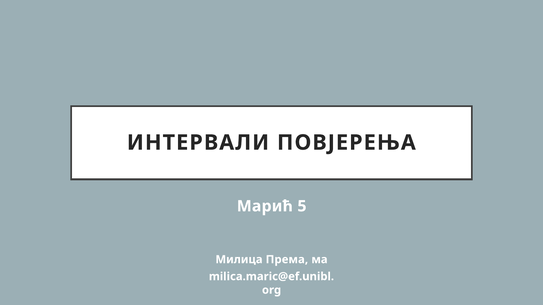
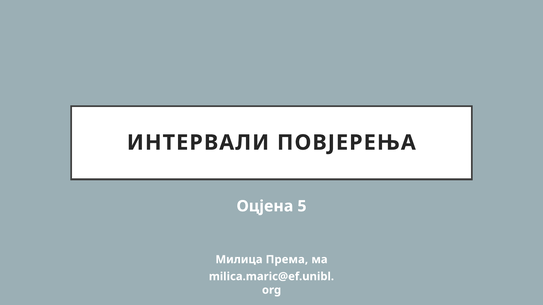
Марић: Марић -> Оцјена (265, 206)
